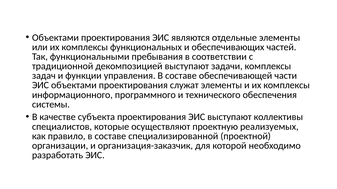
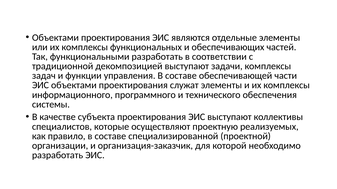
функциональными пребывания: пребывания -> разработать (157, 57)
